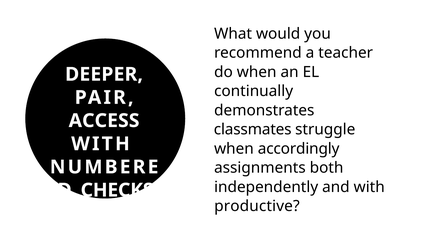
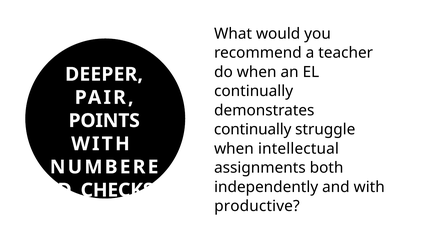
ACCESS: ACCESS -> POINTS (104, 121)
classmates: classmates -> continually (253, 129)
accordingly: accordingly -> intellectual (298, 149)
